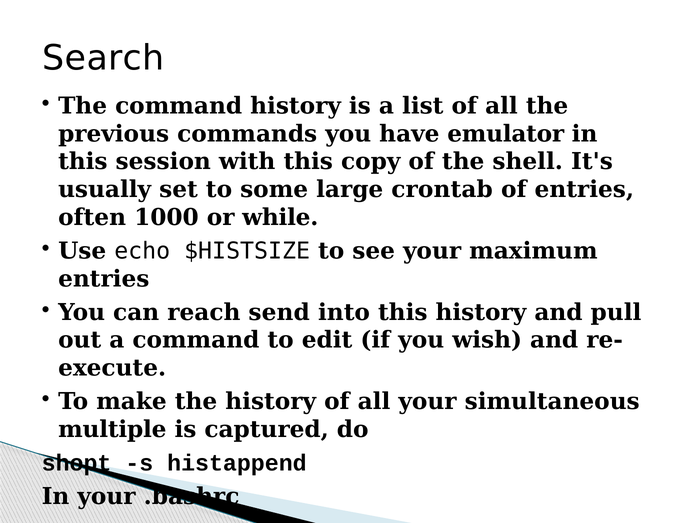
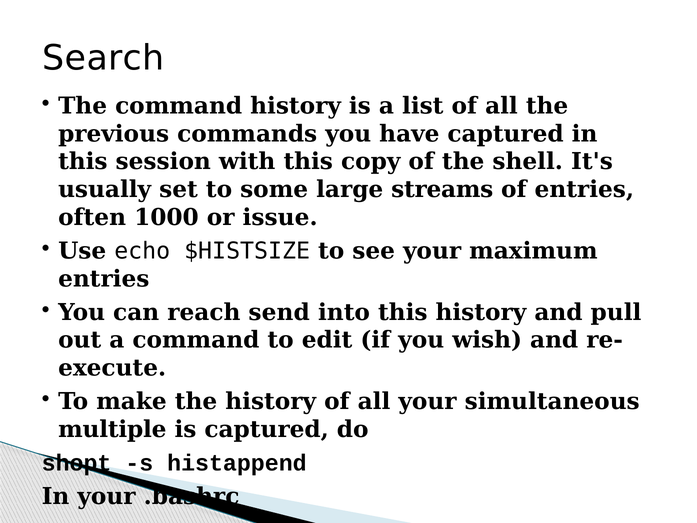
have emulator: emulator -> captured (506, 134)
crontab: crontab -> streams (442, 190)
while: while -> issue (280, 217)
